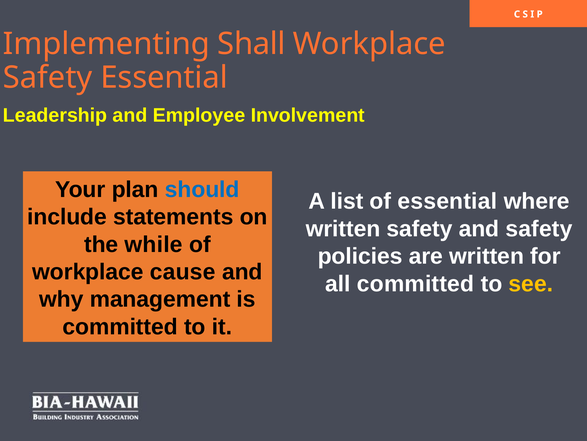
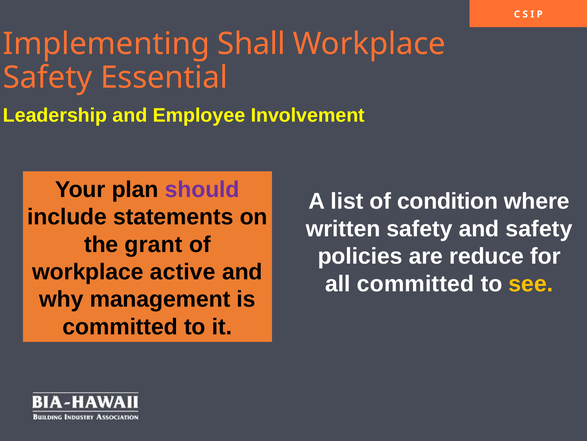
should colour: blue -> purple (202, 189)
of essential: essential -> condition (448, 201)
while: while -> grant (154, 244)
are written: written -> reduce (487, 256)
cause: cause -> active (183, 271)
